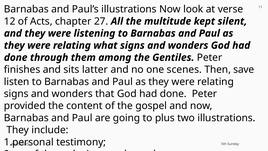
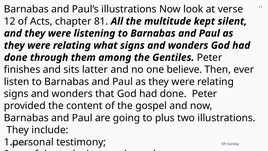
27: 27 -> 81 (101, 21)
scenes: scenes -> believe (184, 70)
save: save -> ever (244, 70)
